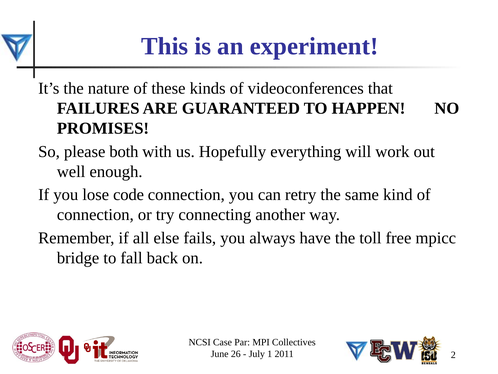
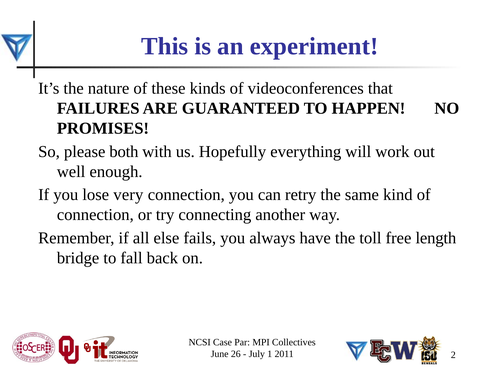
code: code -> very (128, 195)
mpicc: mpicc -> length (436, 238)
